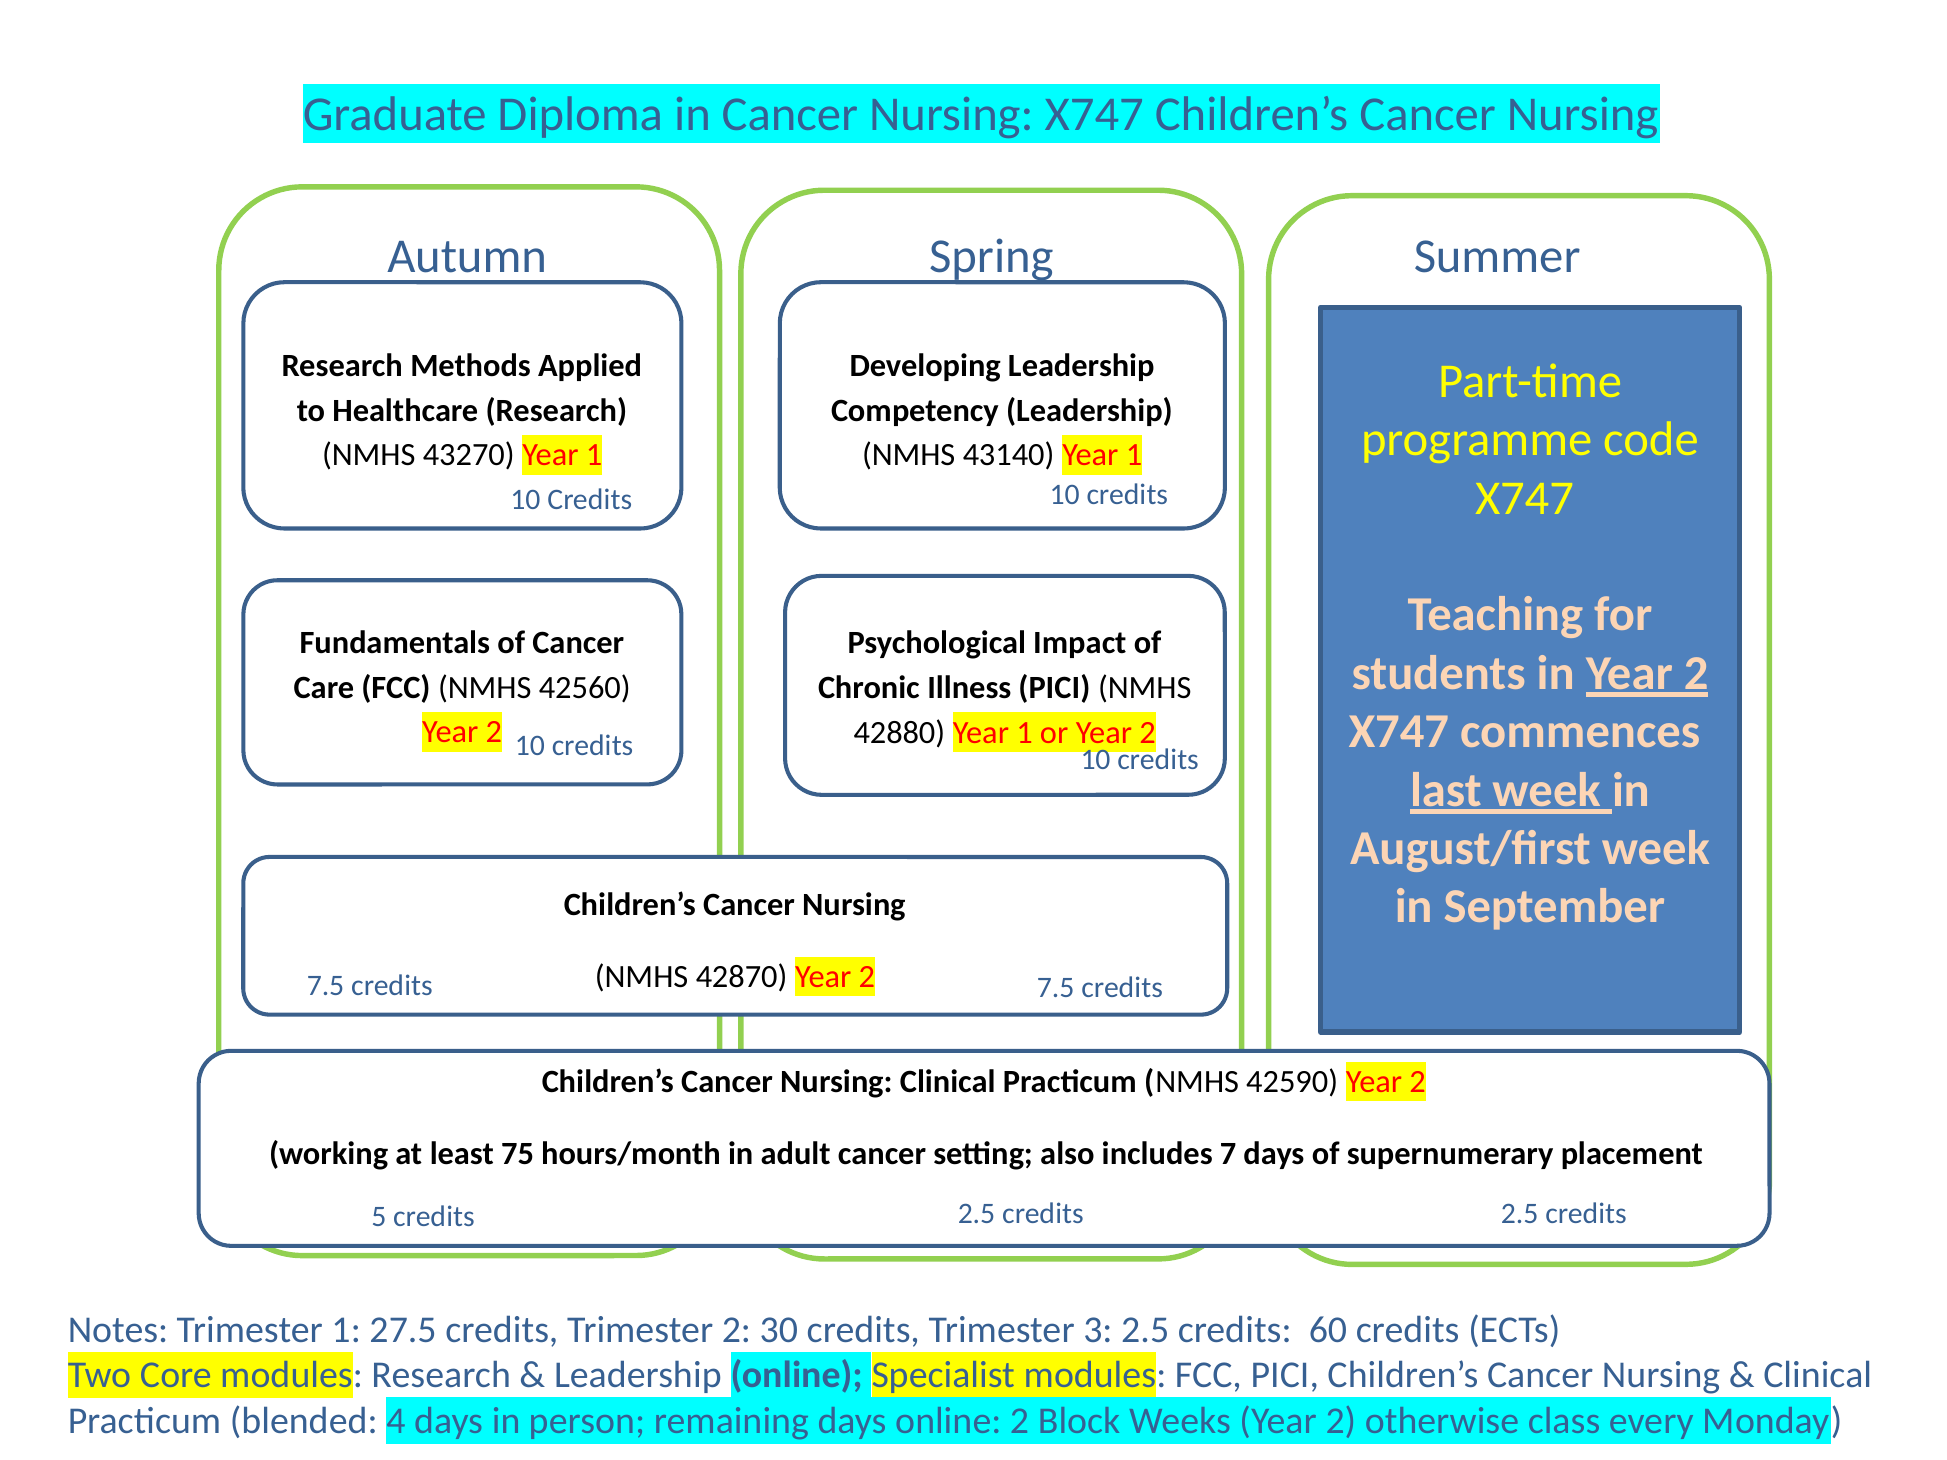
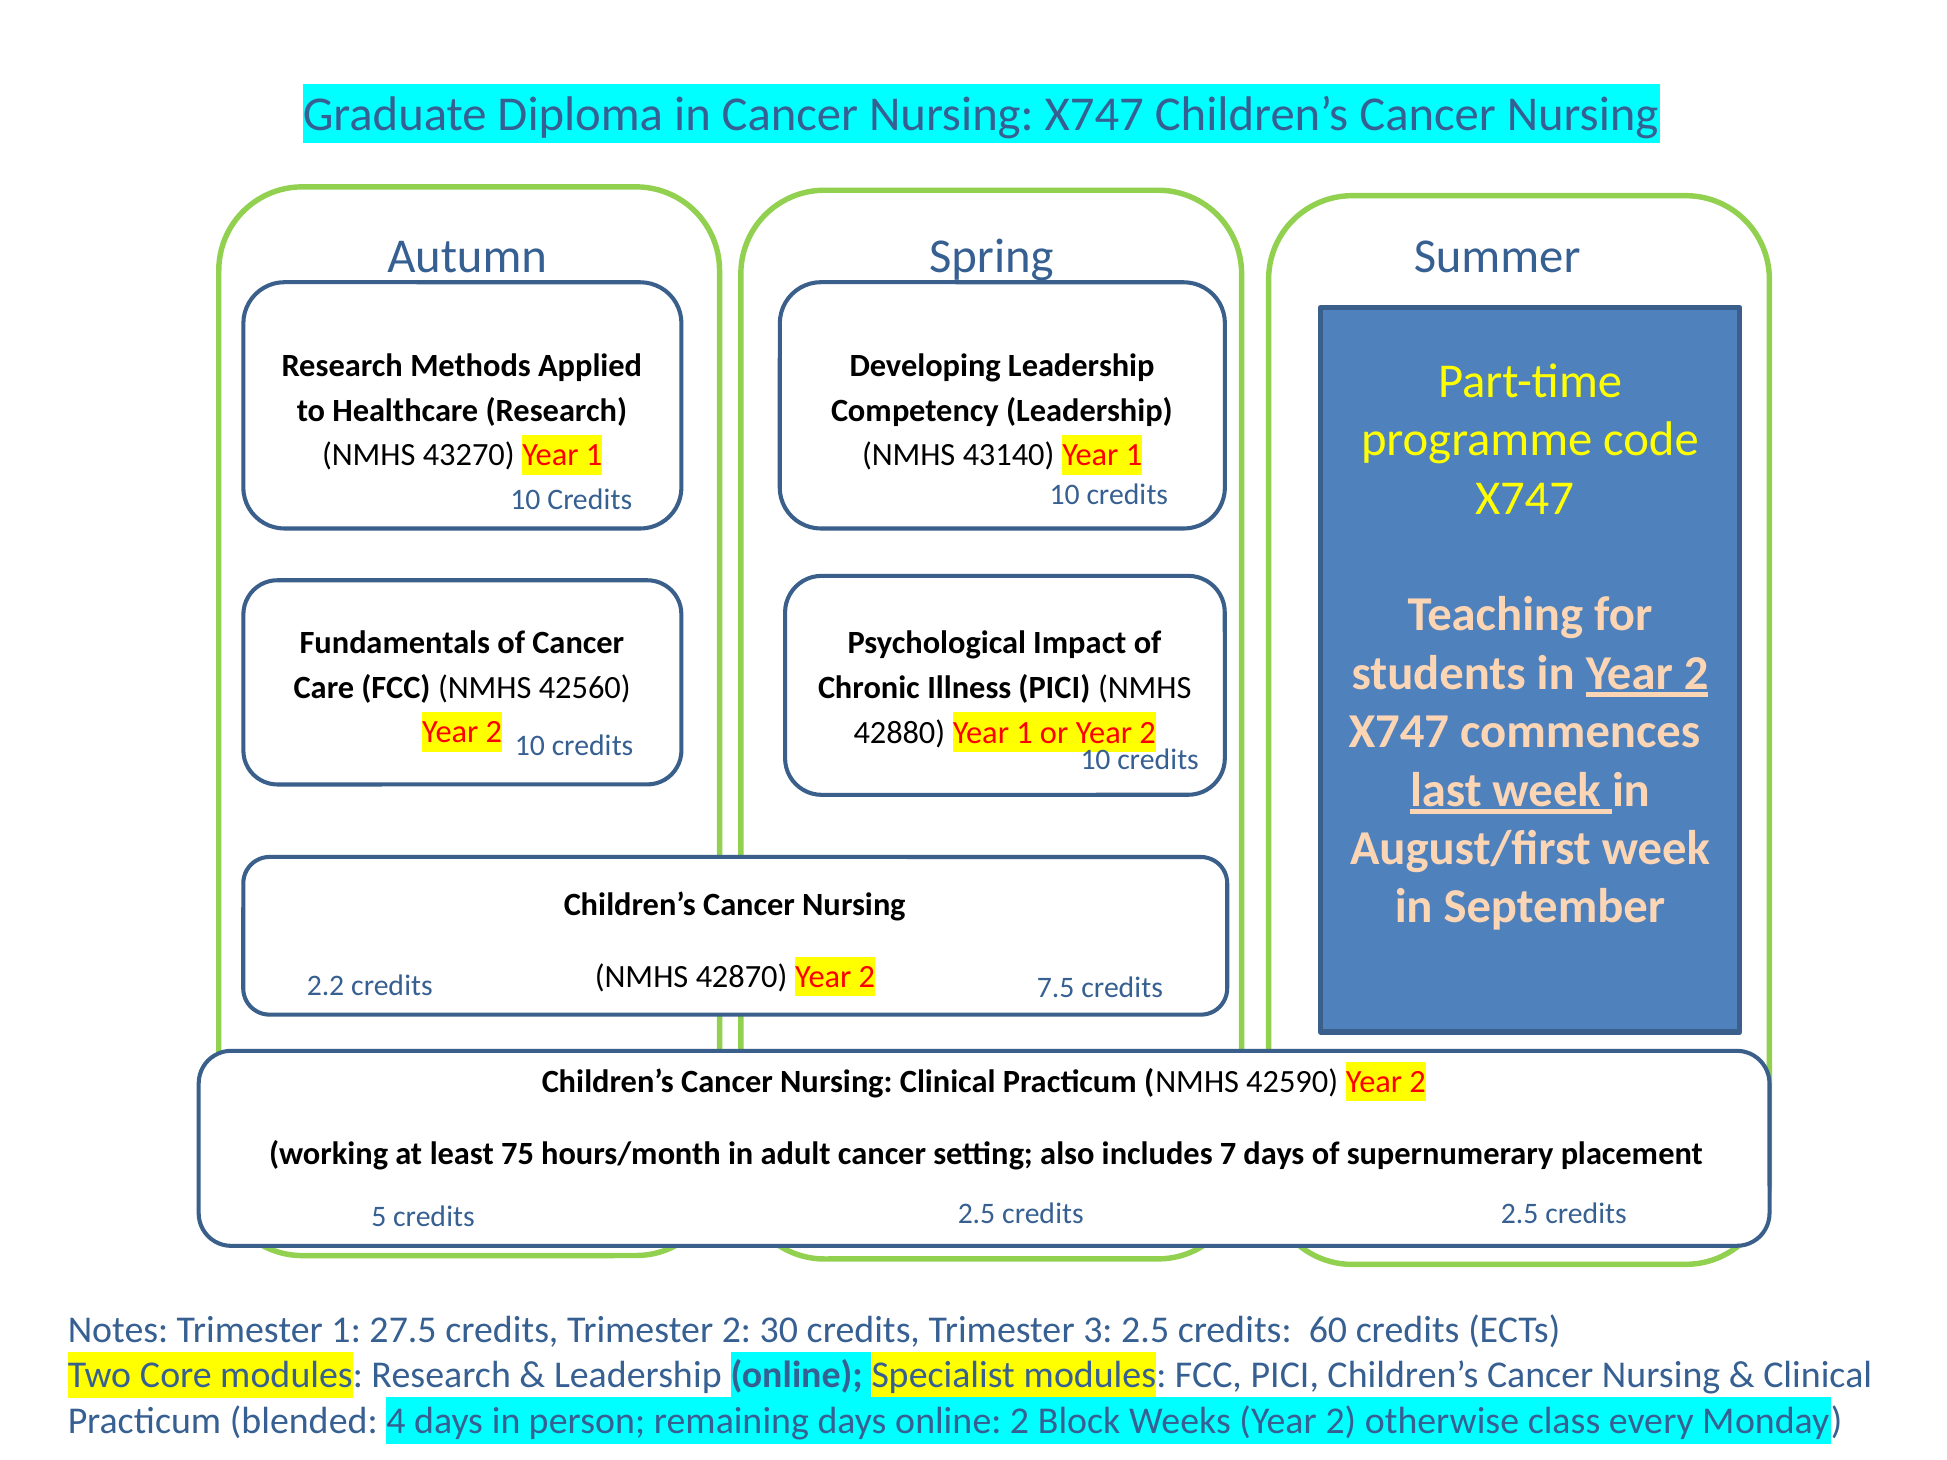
7.5: 7.5 -> 2.2 (326, 986)
